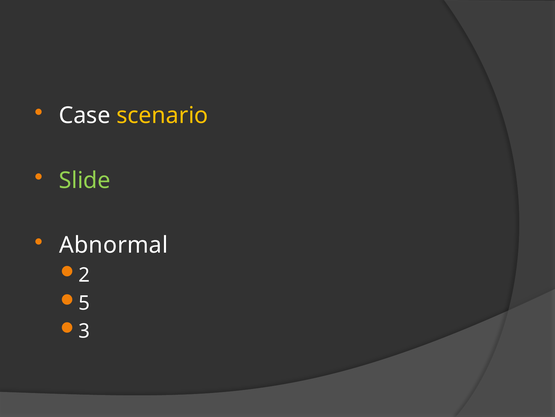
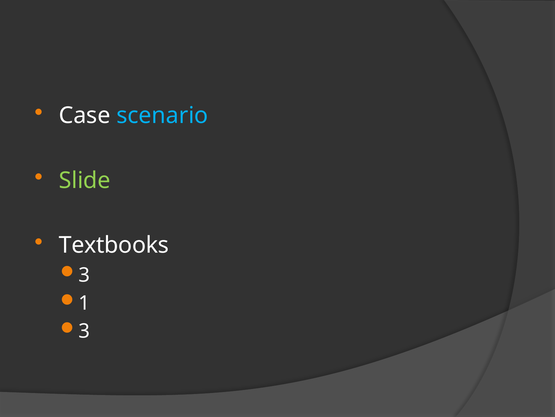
scenario colour: yellow -> light blue (162, 115)
Abnormal: Abnormal -> Textbooks (114, 245)
2: 2 -> 3 (84, 275)
5: 5 -> 1 (84, 303)
